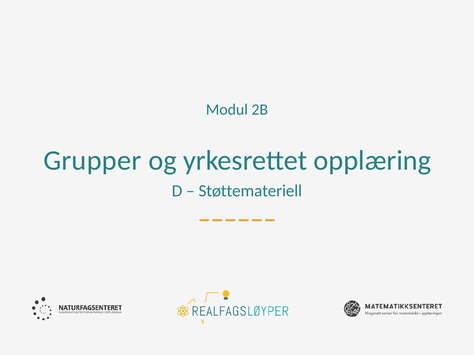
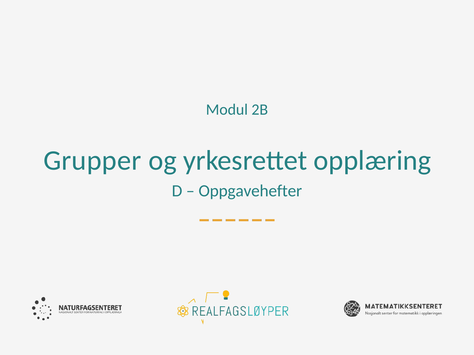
Støttemateriell: Støttemateriell -> Oppgavehefter (250, 191)
